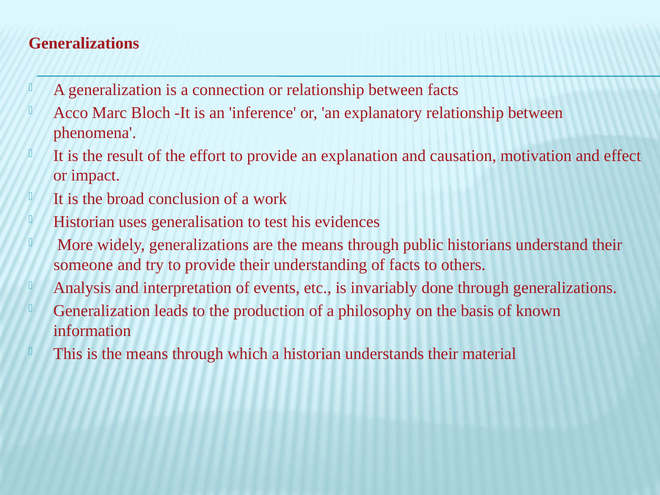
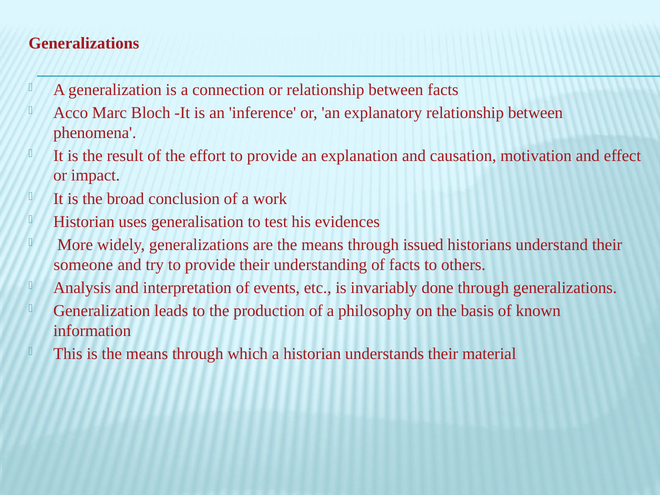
public: public -> issued (423, 245)
